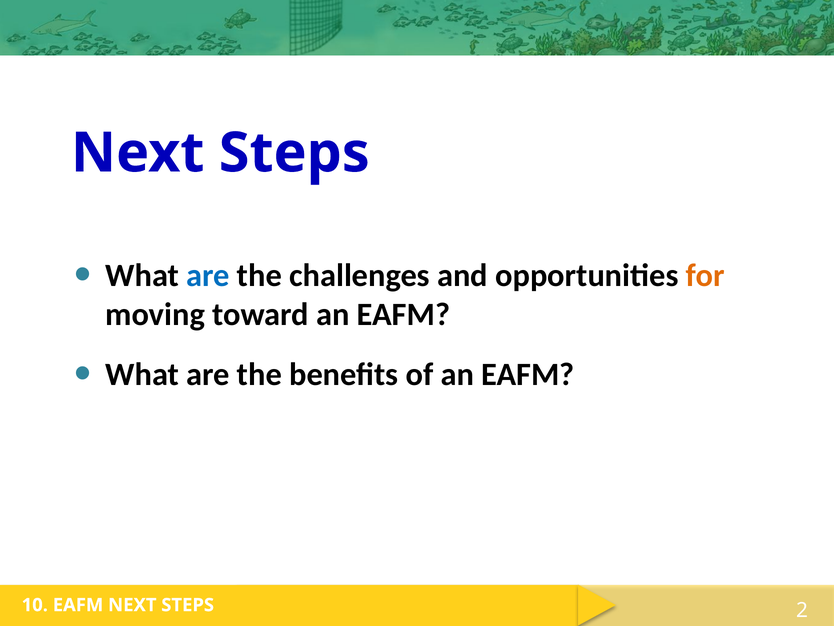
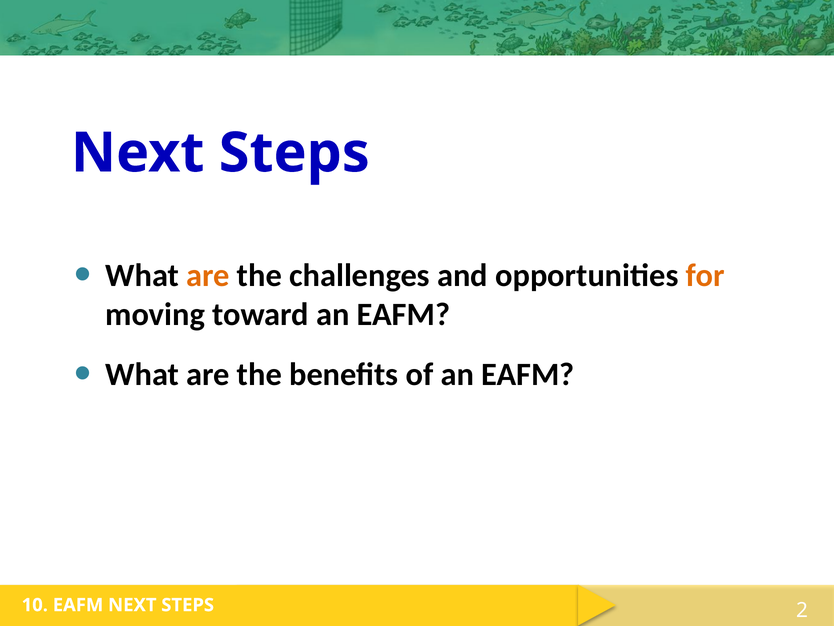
are colour: blue -> orange (208, 275)
